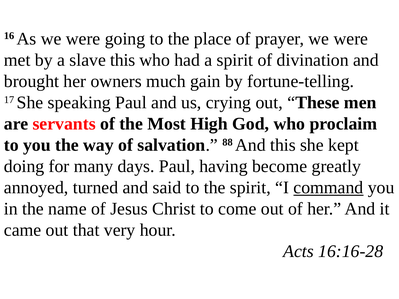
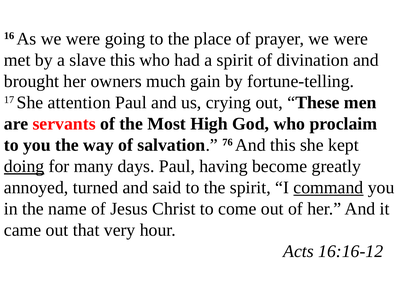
speaking: speaking -> attention (79, 103)
88: 88 -> 76 (228, 142)
doing underline: none -> present (24, 166)
16:16-28: 16:16-28 -> 16:16-12 (351, 252)
